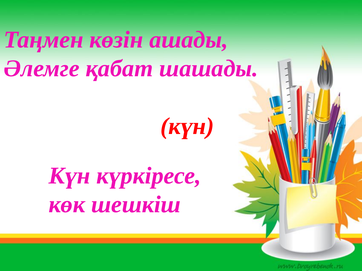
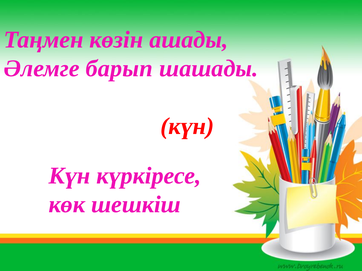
қабат: қабат -> барып (119, 69)
